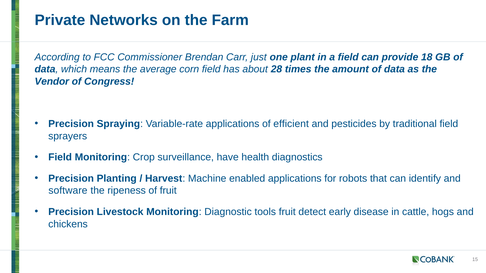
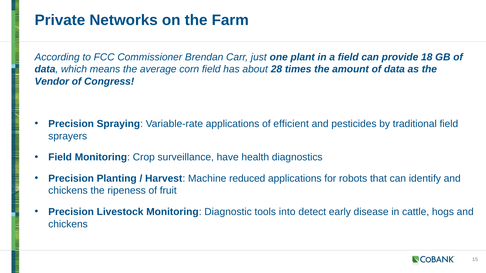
enabled: enabled -> reduced (247, 179)
software: software -> chickens (68, 191)
tools fruit: fruit -> into (287, 212)
